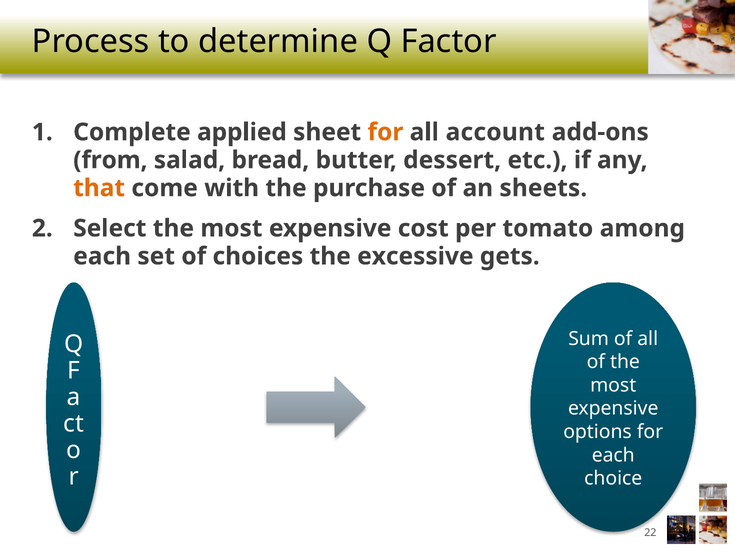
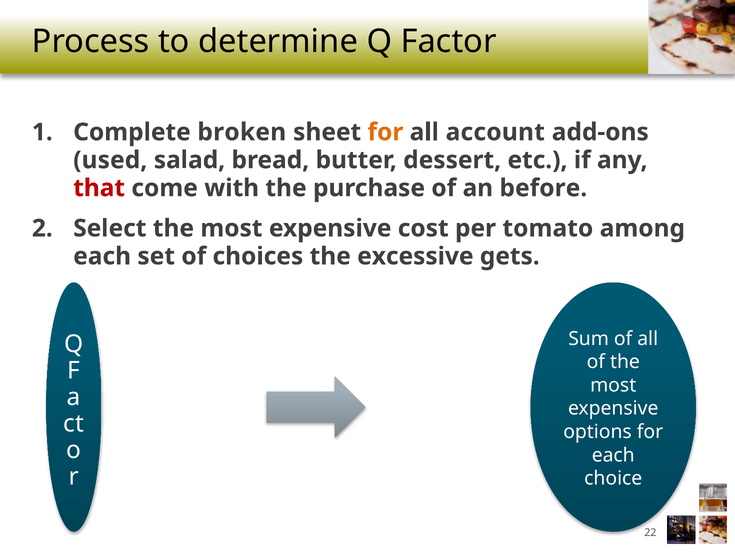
applied: applied -> broken (242, 132)
from: from -> used (110, 160)
that colour: orange -> red (99, 188)
sheets: sheets -> before (543, 188)
